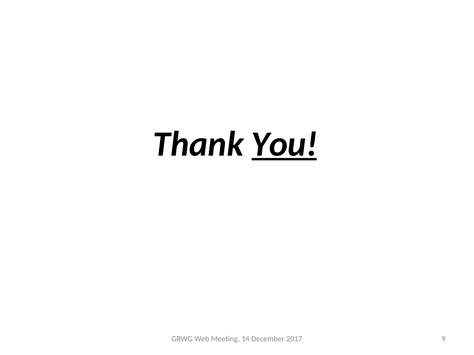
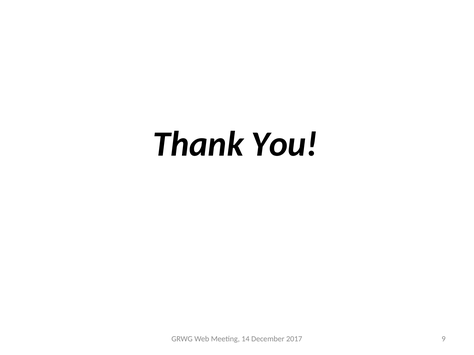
You underline: present -> none (284, 144)
